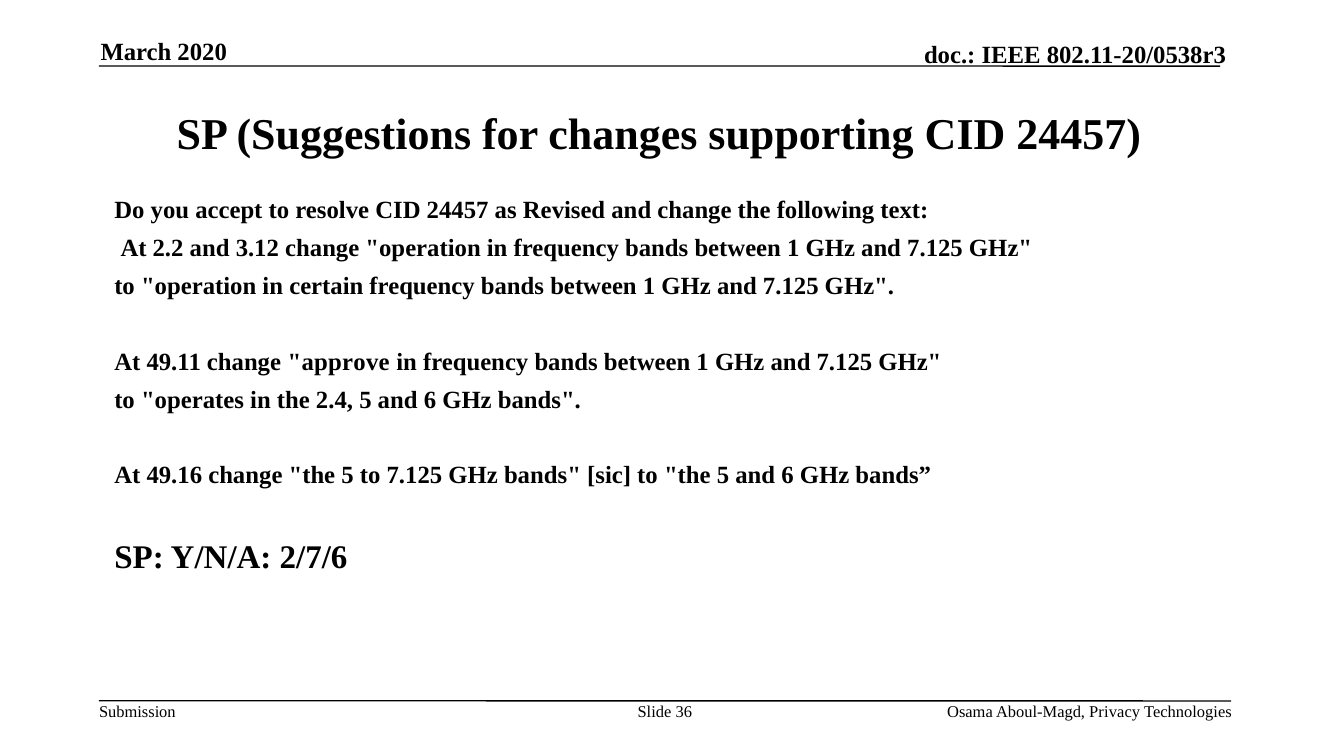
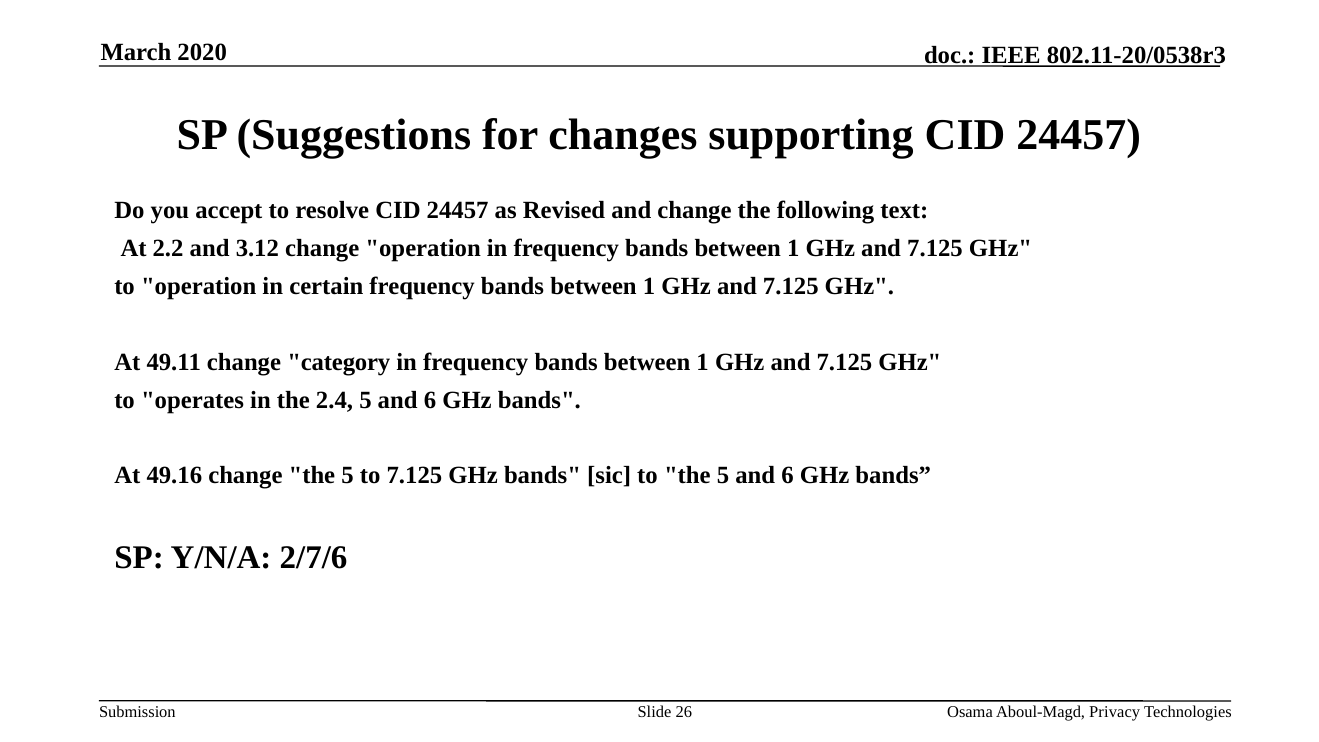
approve: approve -> category (339, 362)
36: 36 -> 26 (684, 712)
